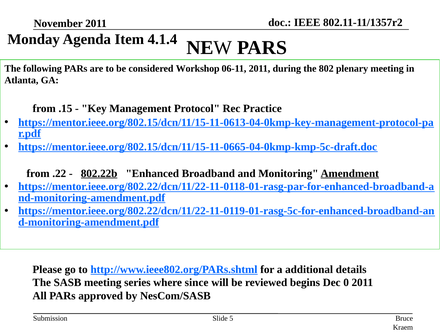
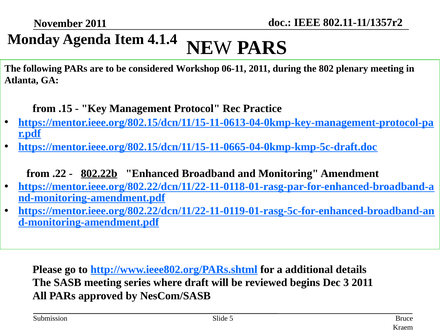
Amendment underline: present -> none (350, 173)
since: since -> draft (197, 282)
0: 0 -> 3 (346, 282)
